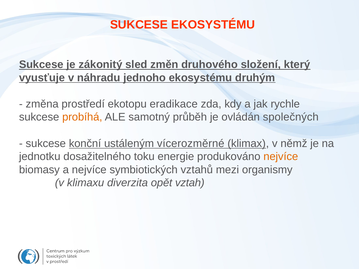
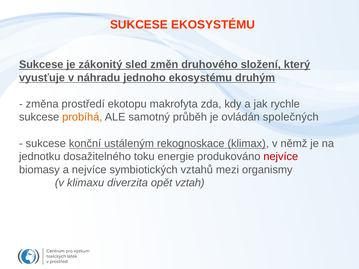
eradikace: eradikace -> makrofyta (174, 104)
vícerozměrné: vícerozměrné -> rekognoskace (191, 144)
nejvíce colour: orange -> red (281, 157)
